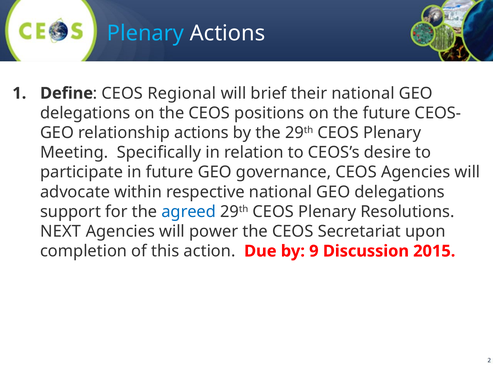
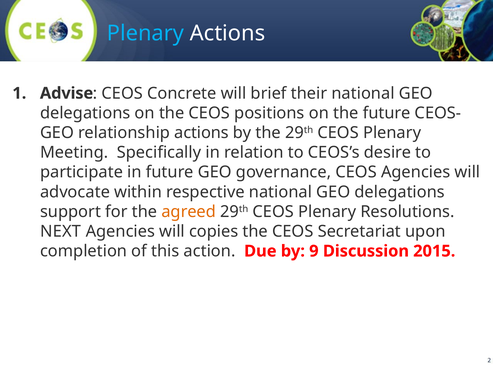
Define: Define -> Advise (67, 93)
Regional: Regional -> Concrete (182, 93)
agreed colour: blue -> orange (189, 211)
power: power -> copies (214, 231)
